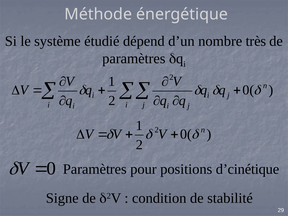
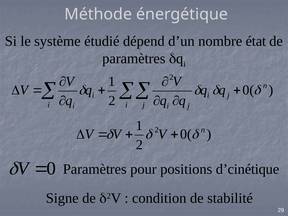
très: très -> état (256, 41)
